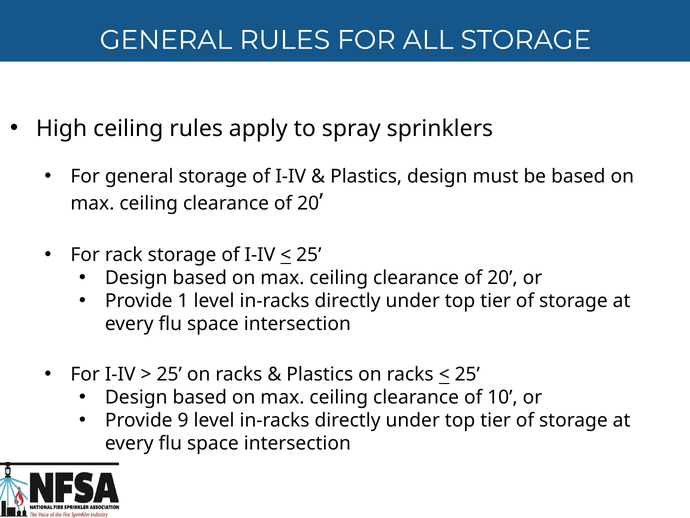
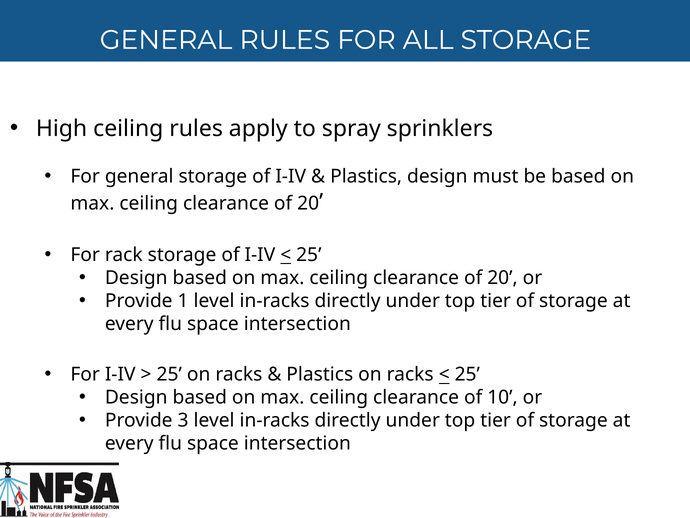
9: 9 -> 3 (183, 420)
